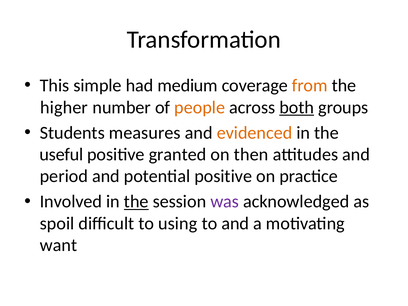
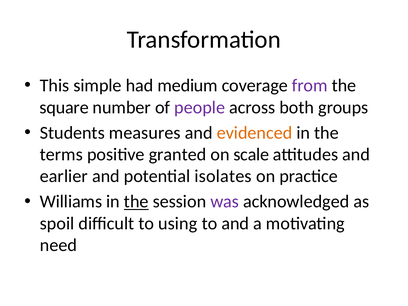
from colour: orange -> purple (310, 86)
higher: higher -> square (64, 107)
people colour: orange -> purple (200, 107)
both underline: present -> none (297, 107)
useful: useful -> terms (61, 155)
then: then -> scale (251, 155)
period: period -> earlier (64, 176)
potential positive: positive -> isolates (223, 176)
Involved: Involved -> Williams (71, 202)
want: want -> need (58, 245)
